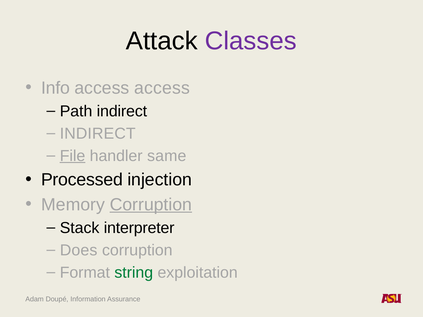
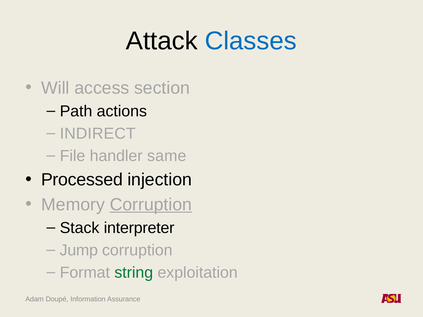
Classes colour: purple -> blue (251, 41)
Info: Info -> Will (55, 88)
access access: access -> section (162, 88)
Path indirect: indirect -> actions (122, 111)
File underline: present -> none (73, 156)
Does: Does -> Jump (79, 250)
